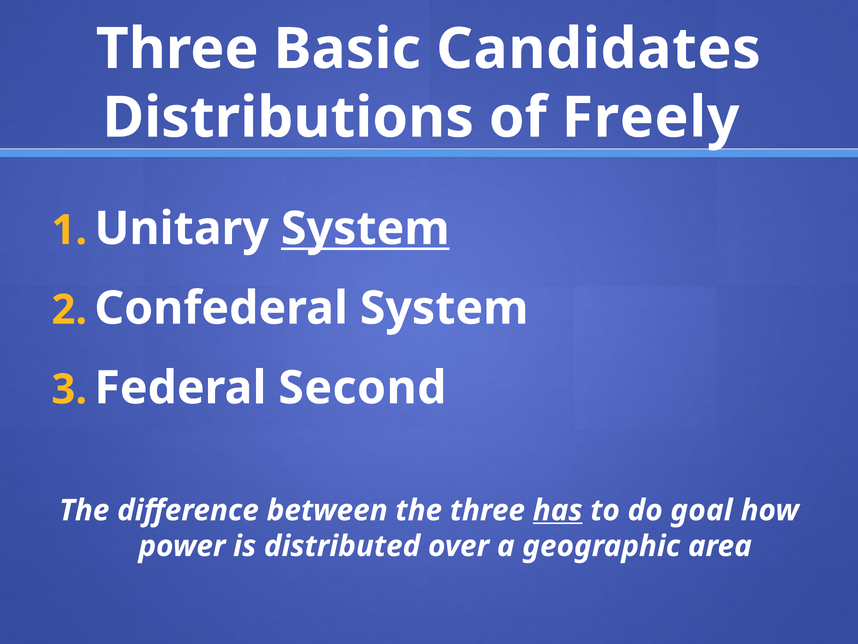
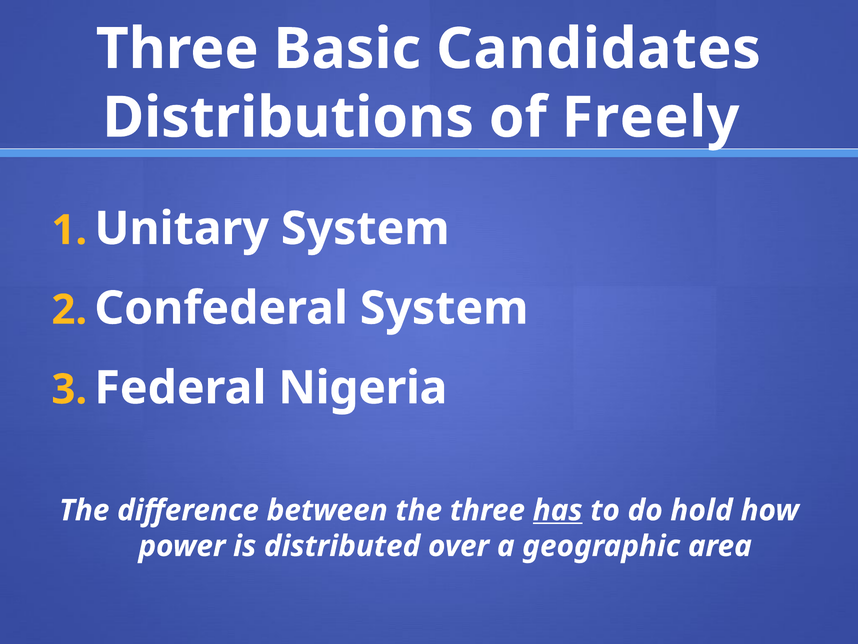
System underline: present -> none (365, 228)
Second: Second -> Nigeria (363, 388)
goal: goal -> hold (702, 510)
